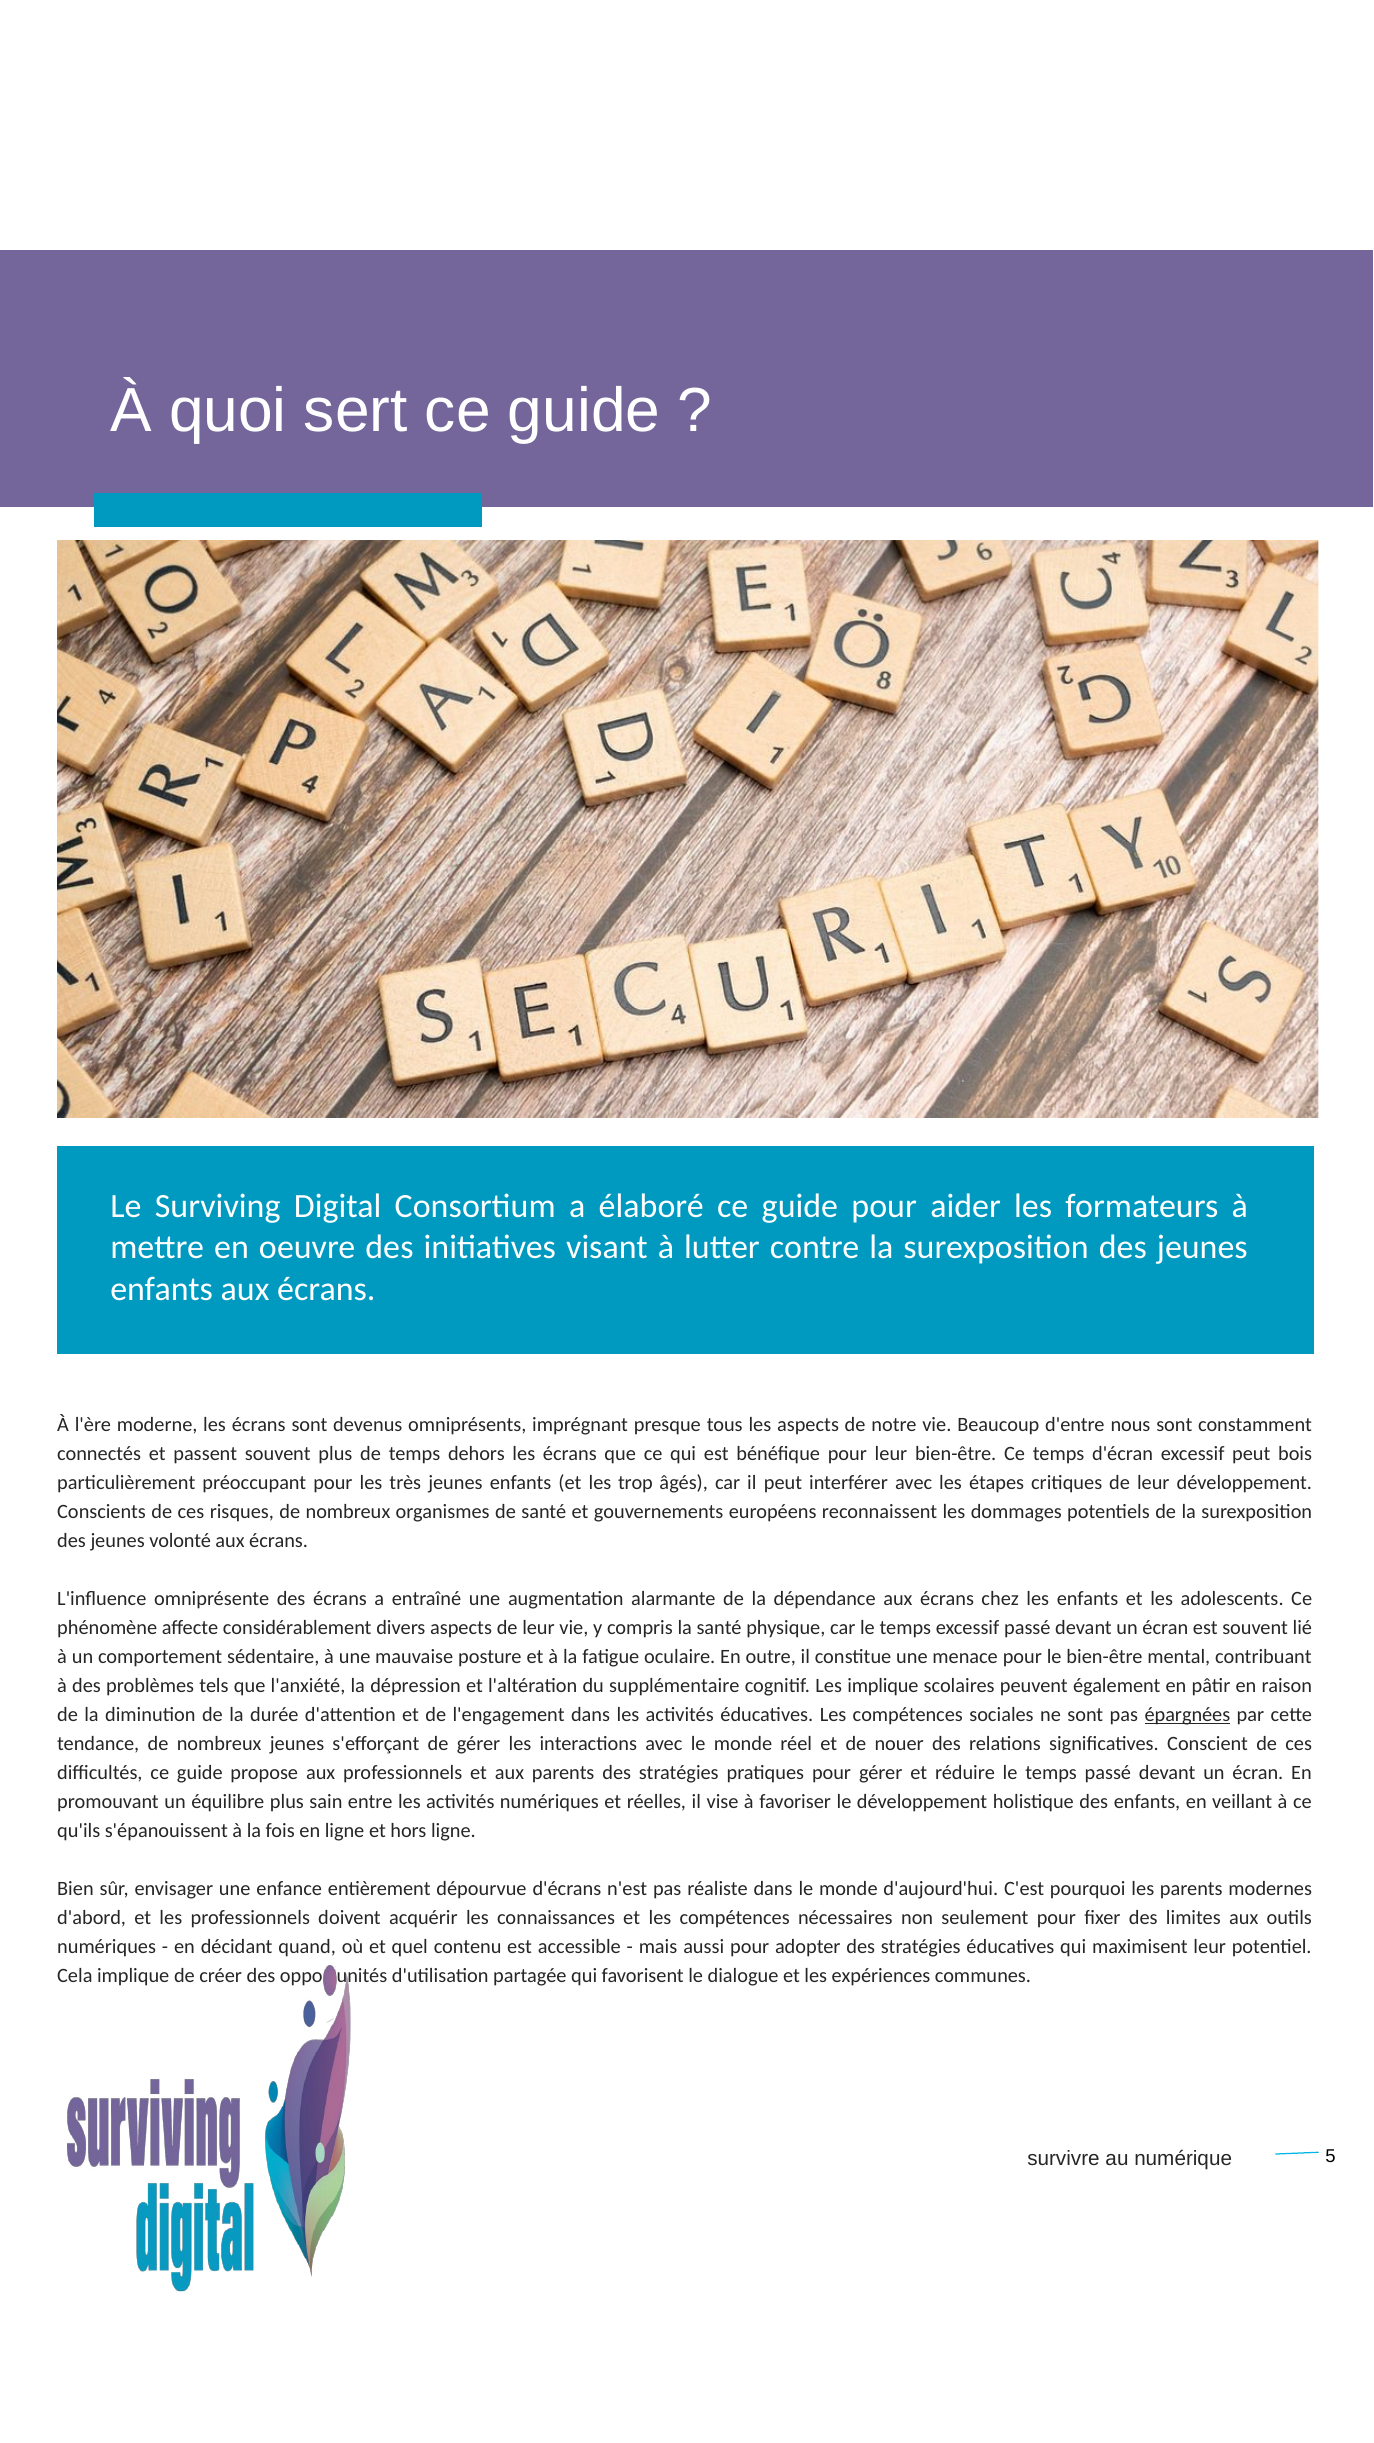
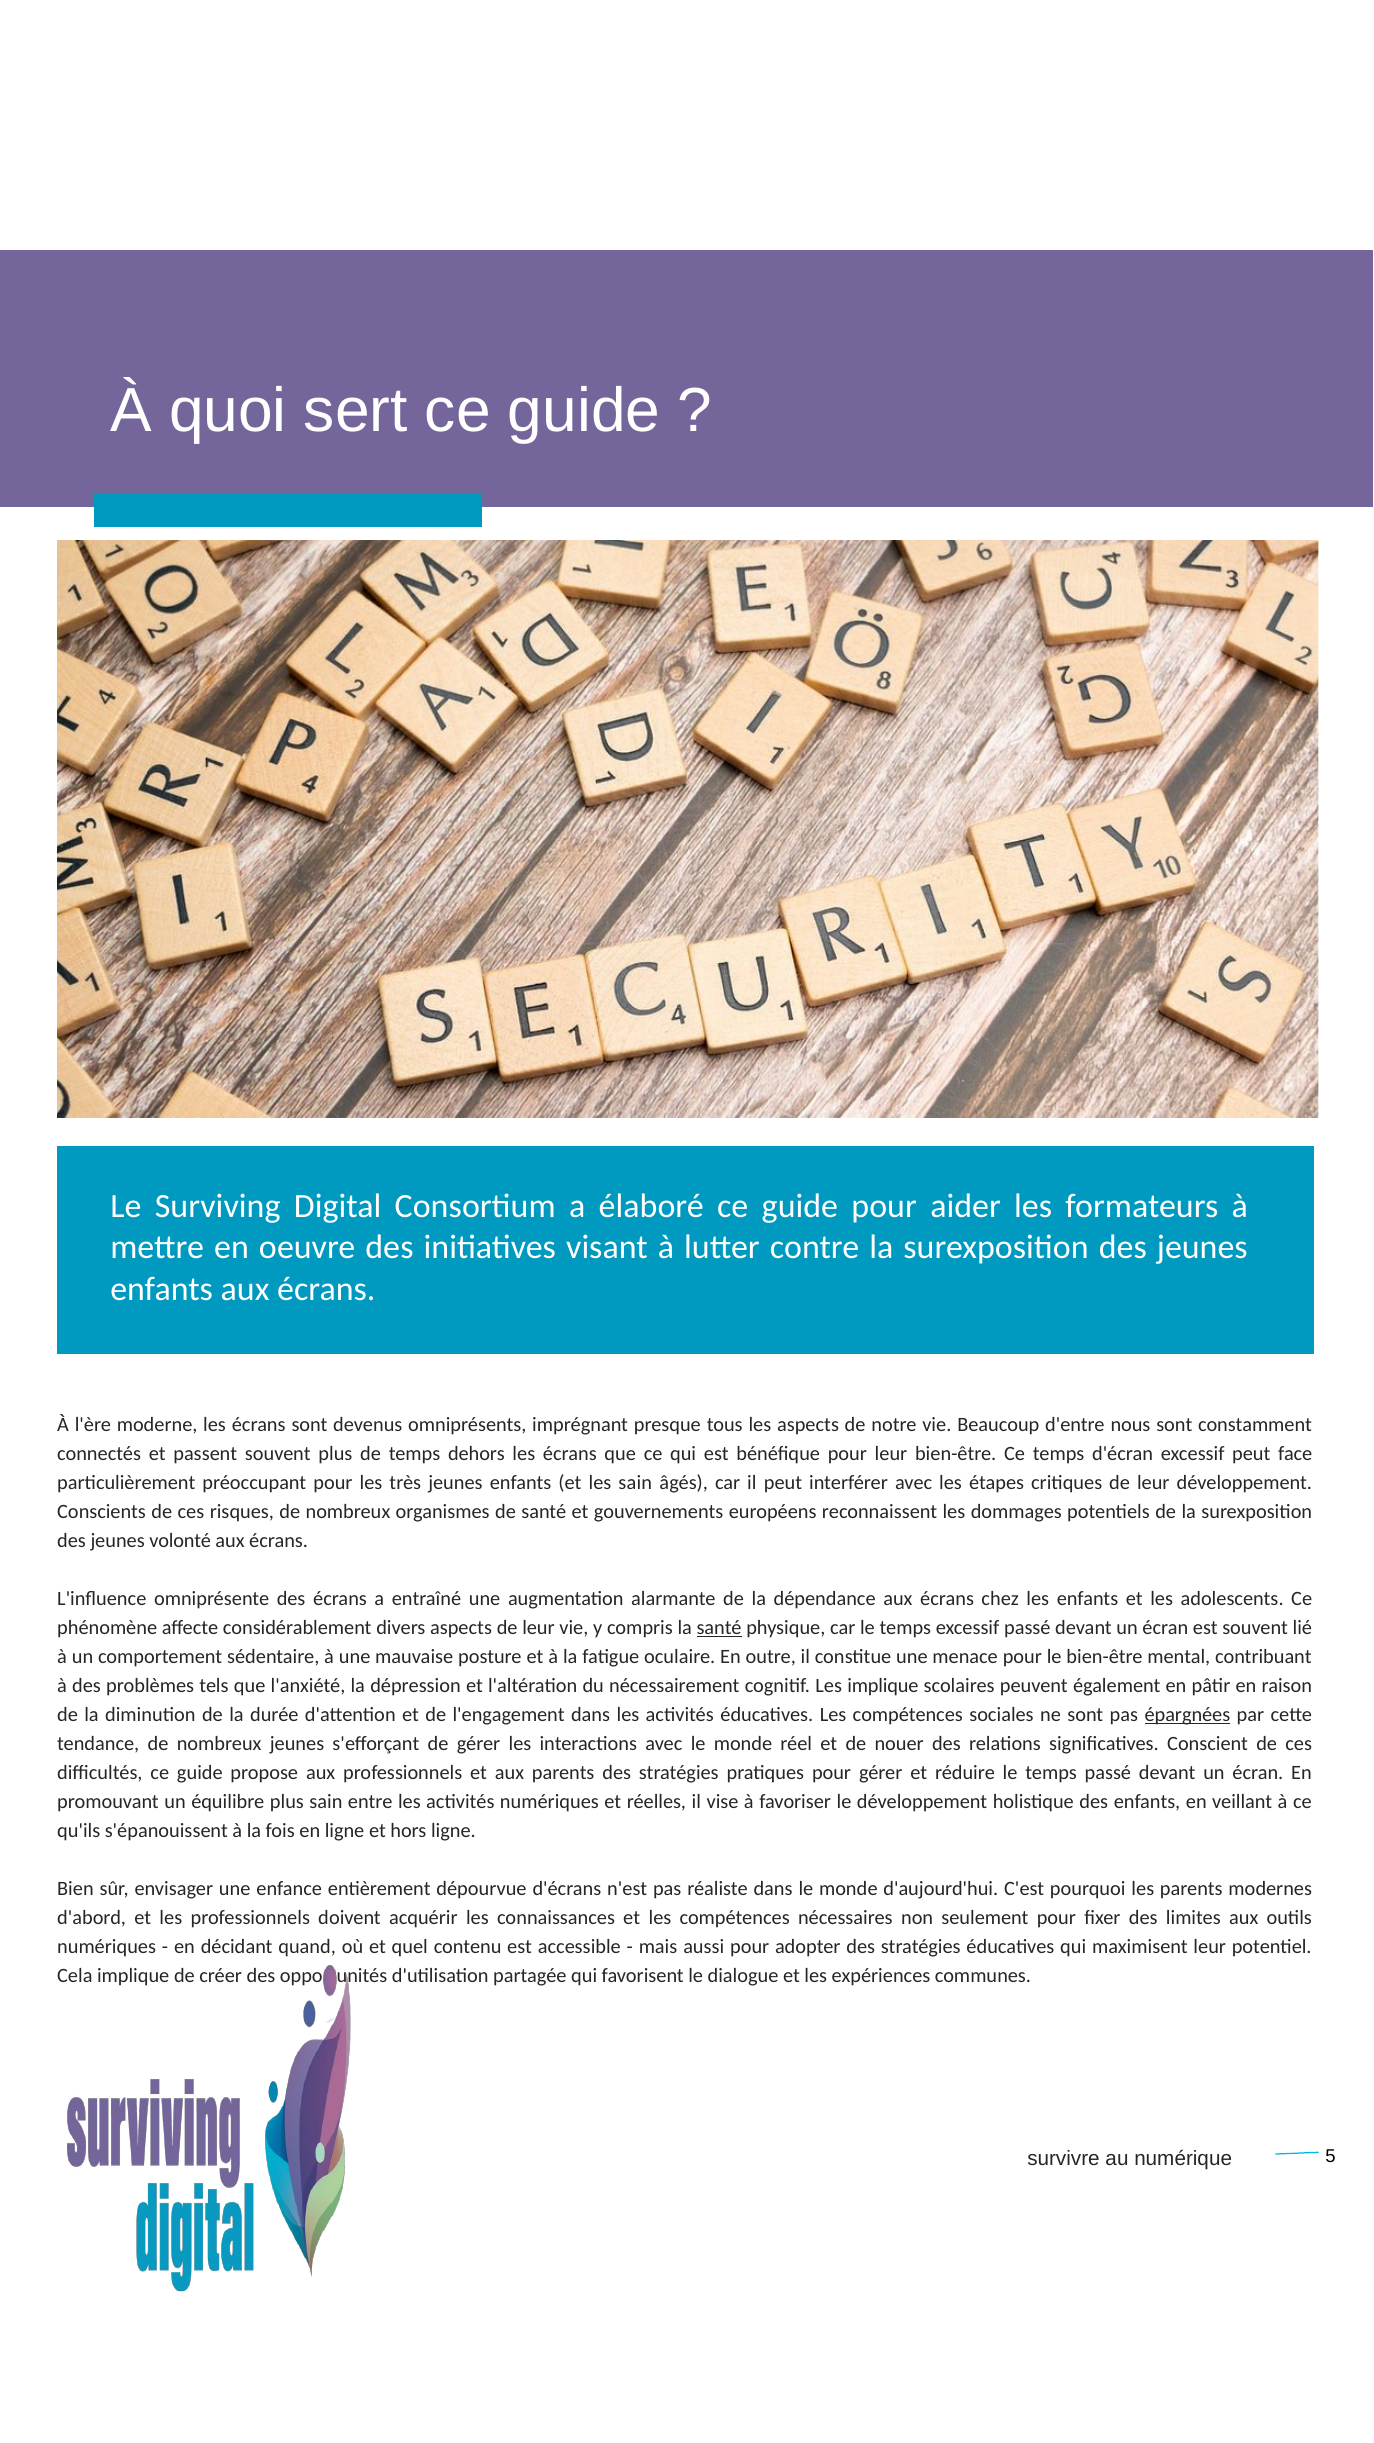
bois: bois -> face (1295, 1453)
les trop: trop -> sain (635, 1482)
santé underline: none -> present (719, 1627)
supplémentaire: supplémentaire -> nécessairement (674, 1686)
